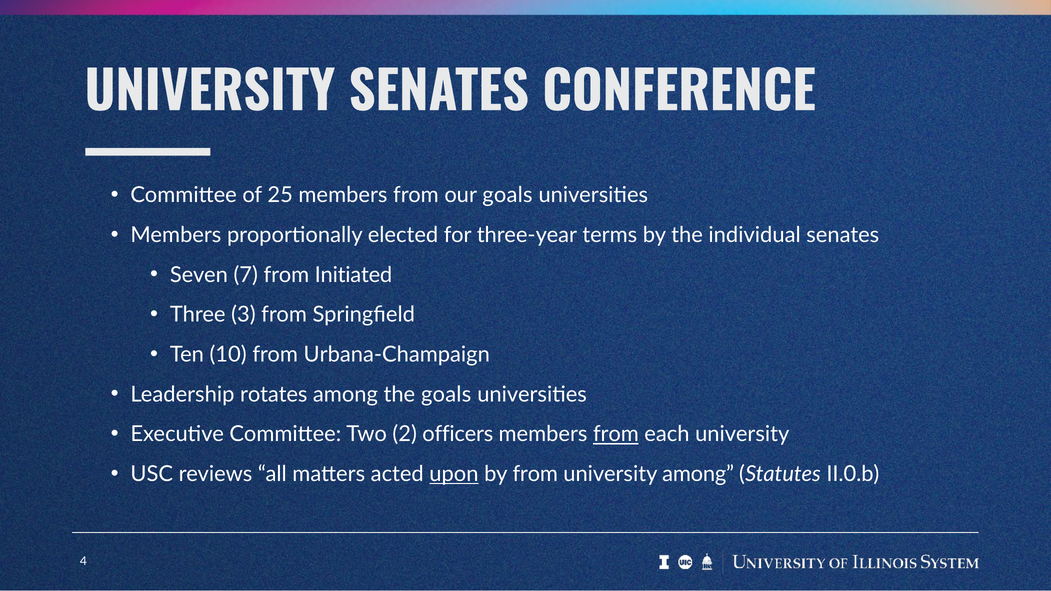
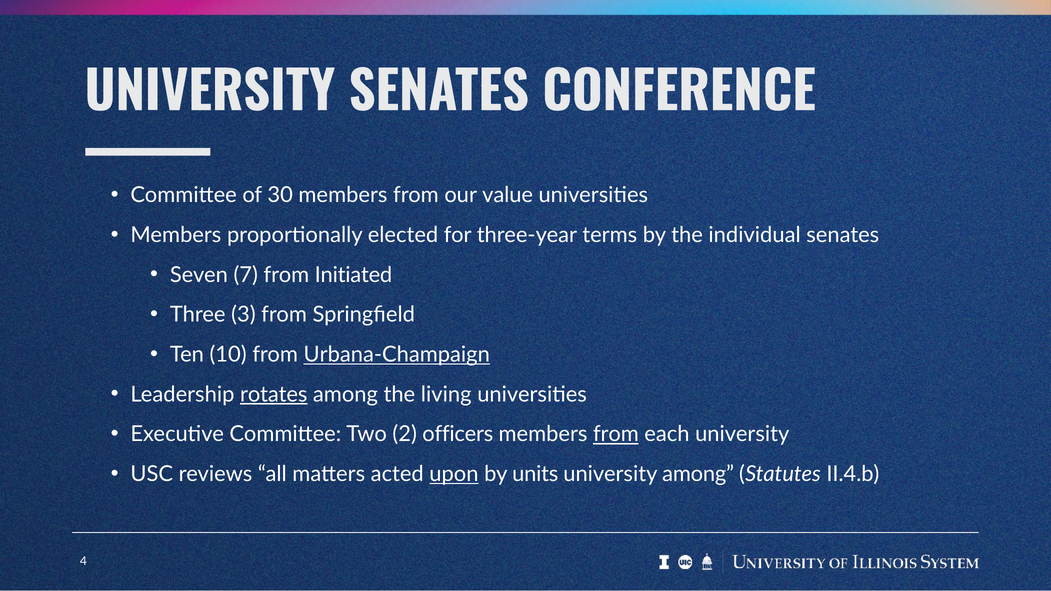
25: 25 -> 30 (280, 195)
our goals: goals -> value (508, 195)
Urbana-Champaign underline: none -> present (397, 355)
rotates underline: none -> present (274, 394)
the goals: goals -> living (446, 394)
by from: from -> units (535, 474)
II.0.b: II.0.b -> II.4.b (853, 474)
